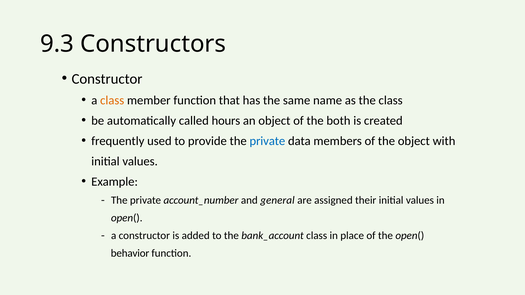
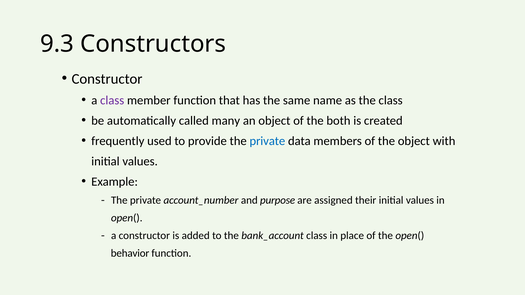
class colour: orange -> purple (112, 100)
hours: hours -> many (226, 121)
general: general -> purpose (278, 200)
